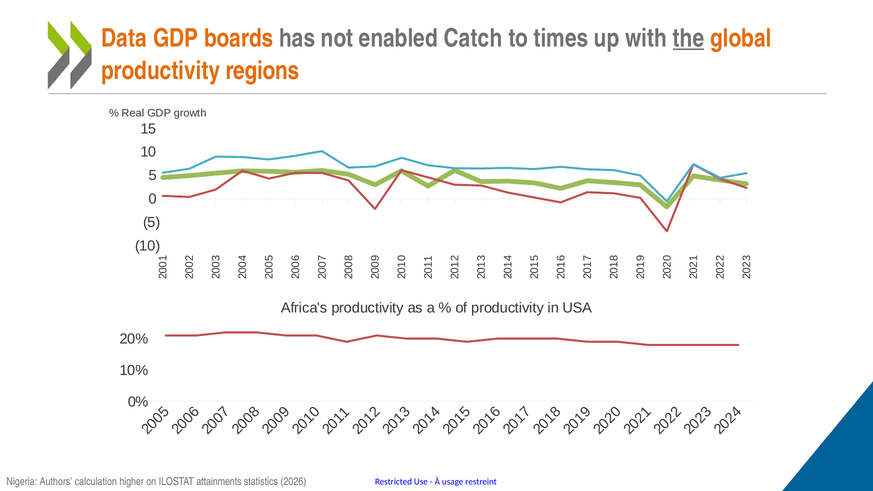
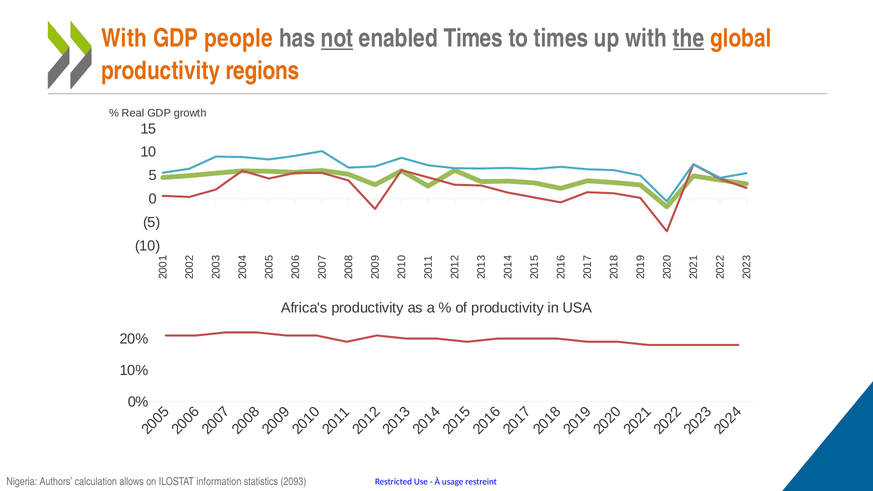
Data: Data -> With (124, 38)
boards: boards -> people (239, 38)
not underline: none -> present (337, 38)
enabled Catch: Catch -> Times (473, 38)
higher: higher -> allows (132, 482)
attainments: attainments -> information (219, 482)
2026: 2026 -> 2093 (293, 482)
